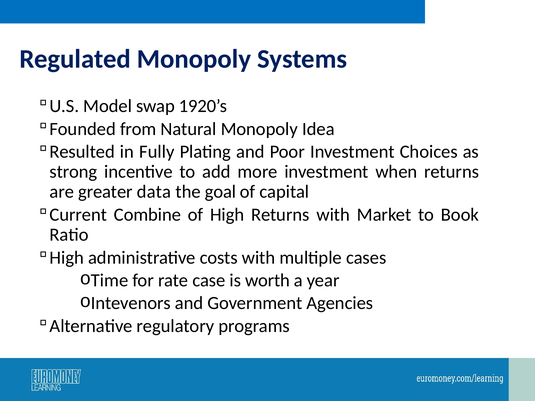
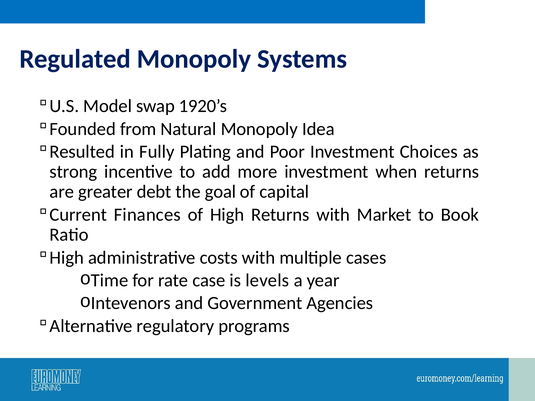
data: data -> debt (154, 192)
Combine: Combine -> Finances (147, 215)
worth: worth -> levels (267, 281)
